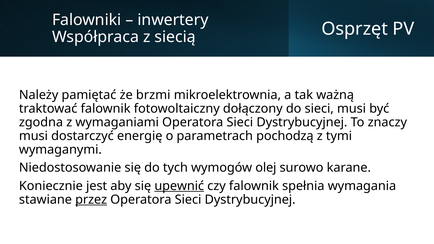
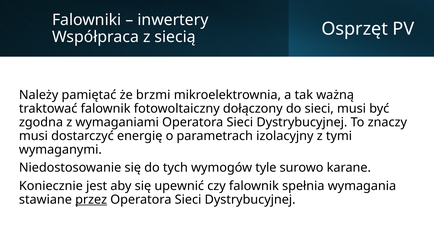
pochodzą: pochodzą -> izolacyjny (285, 136)
olej: olej -> tyle (266, 168)
upewnić underline: present -> none (179, 186)
